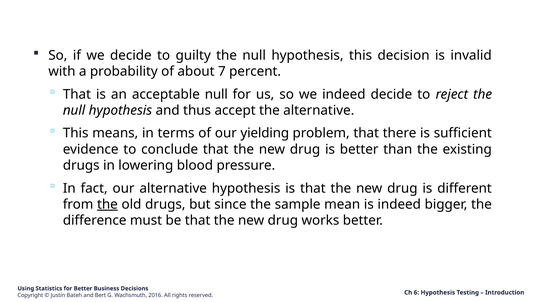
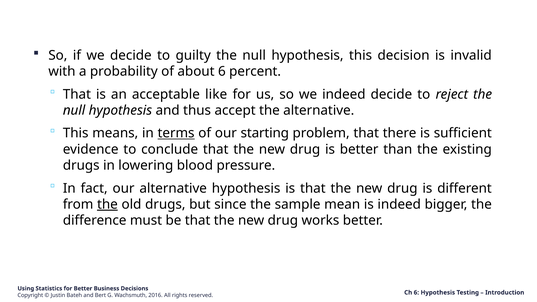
about 7: 7 -> 6 (222, 71)
acceptable null: null -> like (216, 94)
terms underline: none -> present (176, 133)
yielding: yielding -> starting (265, 133)
